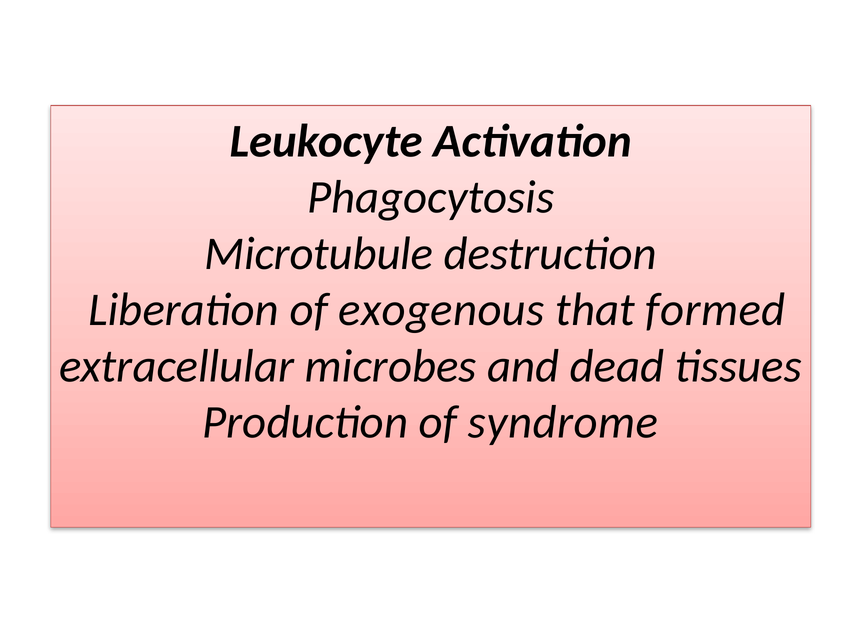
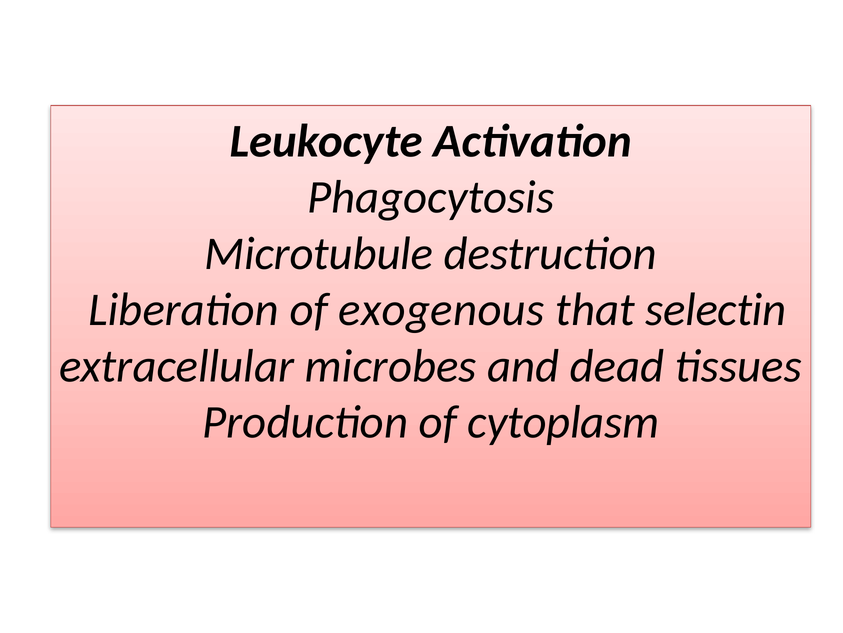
formed: formed -> selectin (716, 309)
syndrome: syndrome -> cytoplasm (563, 422)
